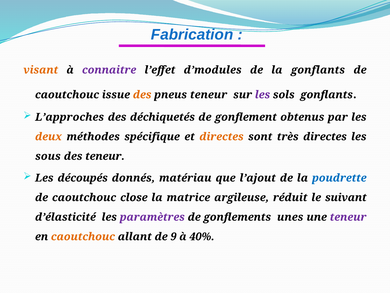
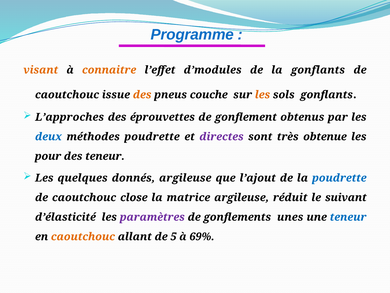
Fabrication: Fabrication -> Programme (192, 35)
connaitre colour: purple -> orange (109, 70)
pneus teneur: teneur -> couche (209, 95)
les colour: purple -> orange (263, 95)
déchiquetés: déchiquetés -> éprouvettes (162, 117)
deux colour: orange -> blue (48, 136)
méthodes spécifique: spécifique -> poudrette (152, 136)
directes colour: orange -> purple (221, 136)
très directes: directes -> obtenue (325, 136)
sous: sous -> pour (48, 156)
découpés: découpés -> quelques (83, 178)
donnés matériau: matériau -> argileuse (185, 178)
teneur colour: purple -> blue (348, 217)
9: 9 -> 5 (173, 236)
40%: 40% -> 69% (202, 236)
